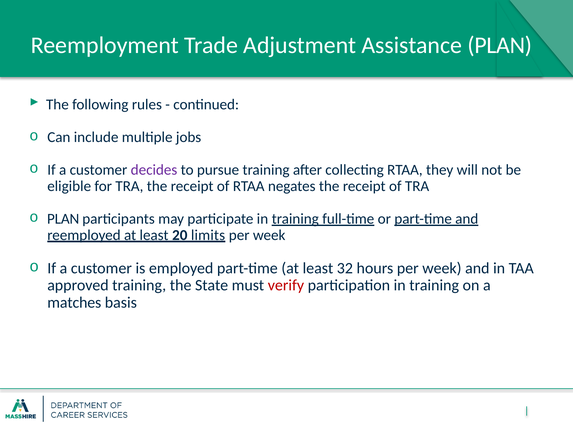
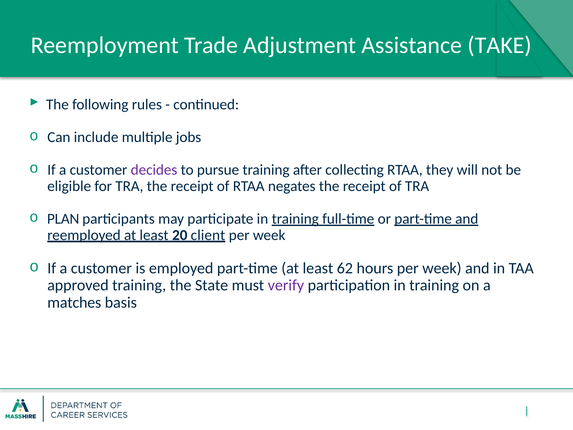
Assistance PLAN: PLAN -> TAKE (500, 45)
limits: limits -> client (208, 235)
32: 32 -> 62 (345, 268)
verify colour: red -> purple (286, 285)
